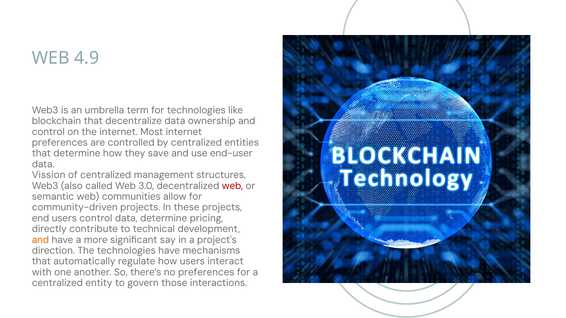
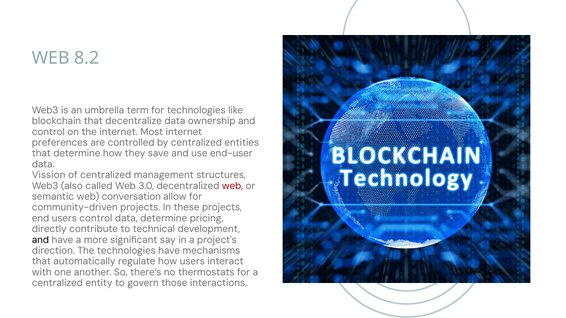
4.9: 4.9 -> 8.2 (87, 58)
communities: communities -> conversation (131, 197)
and colour: orange -> black (40, 240)
no preferences: preferences -> thermostats (206, 272)
